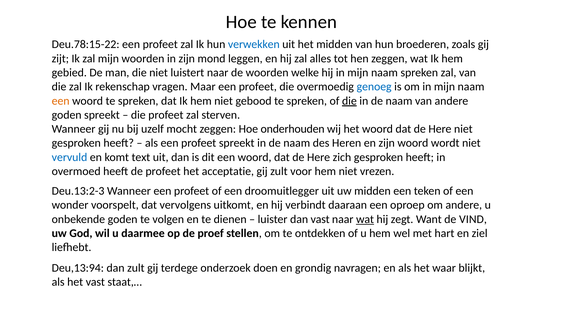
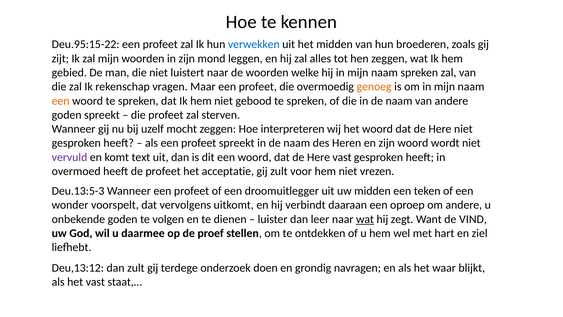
Deu.78:15-22: Deu.78:15-22 -> Deu.95:15-22 (86, 44)
genoeg colour: blue -> orange (374, 87)
die underline: present -> none (349, 101)
onderhouden: onderhouden -> interpreteren (293, 129)
vervuld colour: blue -> purple (69, 157)
Here zich: zich -> vast (342, 157)
Deu.13:2-3: Deu.13:2-3 -> Deu.13:5-3 (78, 191)
dan vast: vast -> leer (320, 219)
Deu,13:94: Deu,13:94 -> Deu,13:12 (78, 268)
